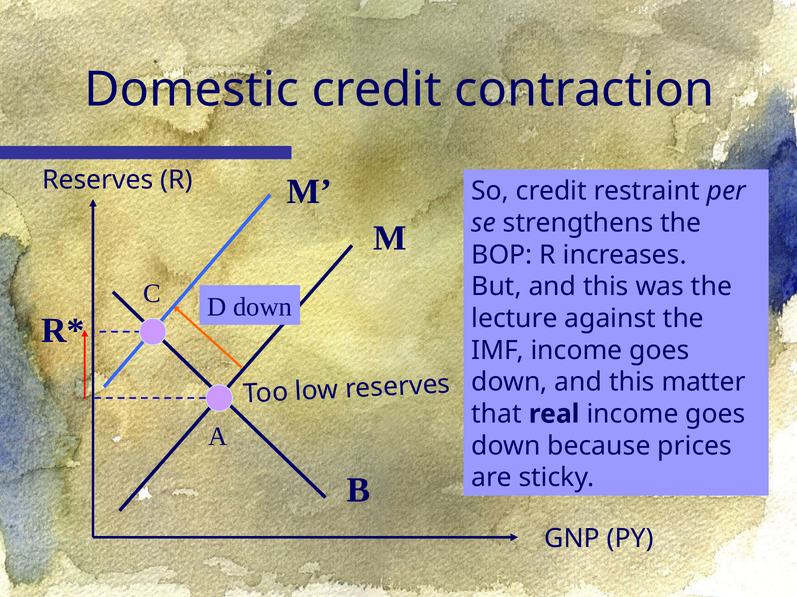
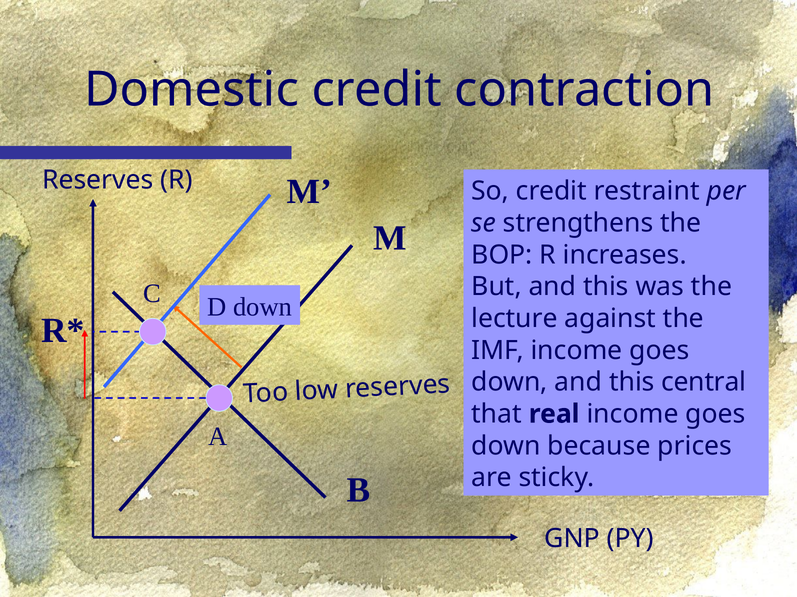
matter: matter -> central (704, 383)
